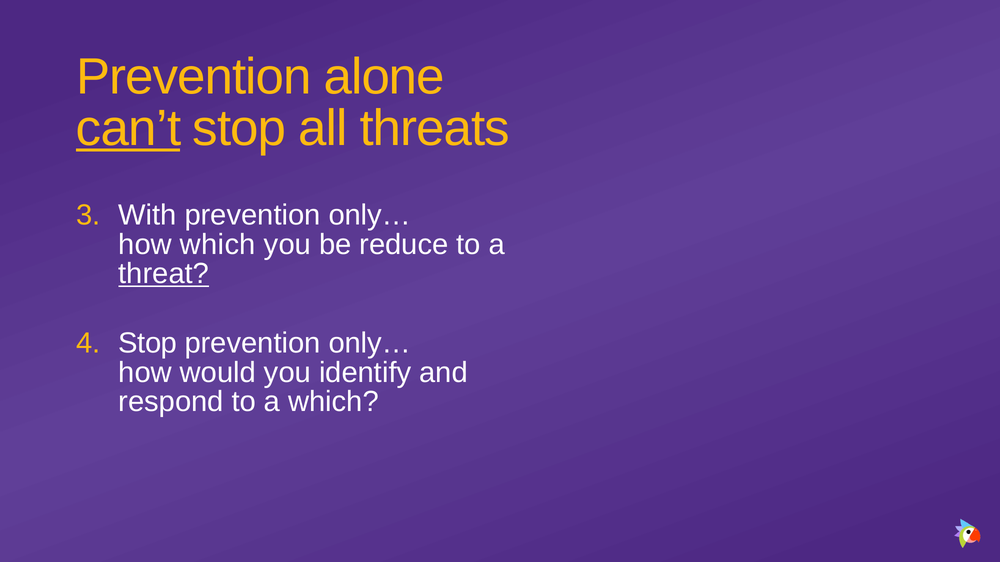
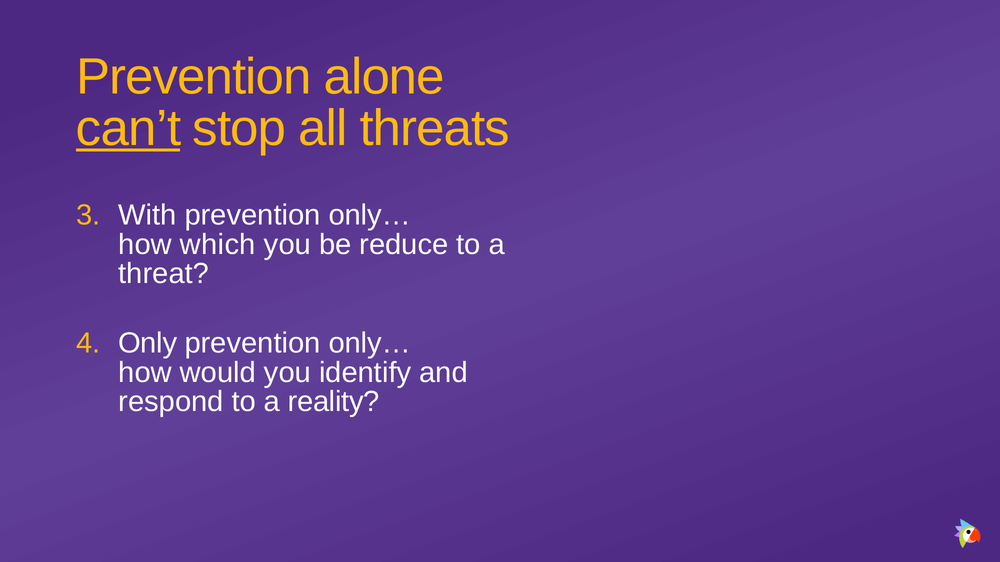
threat underline: present -> none (164, 274)
Stop: Stop -> Only (148, 343)
a which: which -> reality (334, 402)
